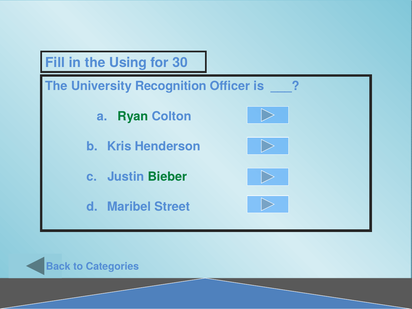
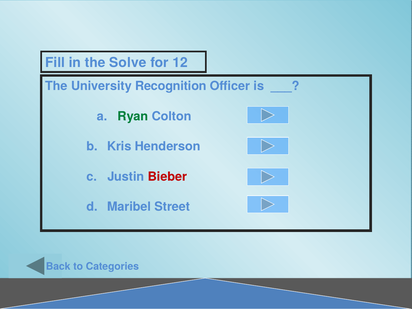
Using: Using -> Solve (128, 63)
30: 30 -> 12 (180, 63)
Bieber colour: green -> red (167, 177)
